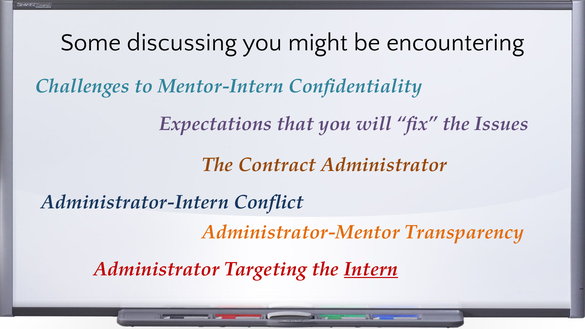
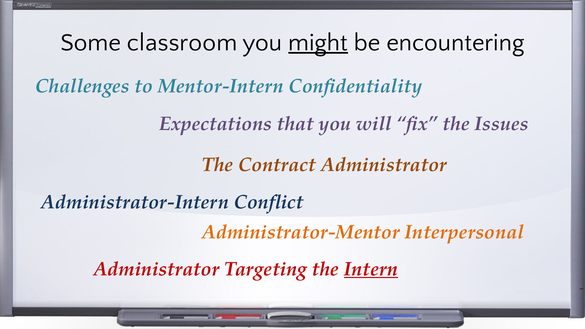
discussing: discussing -> classroom (182, 42)
might underline: none -> present (318, 42)
Transparency: Transparency -> Interpersonal (464, 232)
